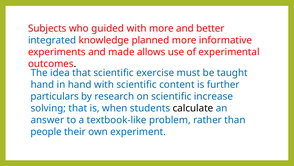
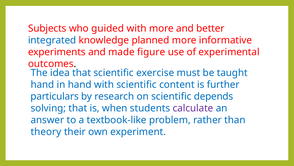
allows: allows -> figure (151, 52)
increase: increase -> depends (214, 96)
calculate colour: black -> purple (193, 108)
people: people -> theory (46, 131)
